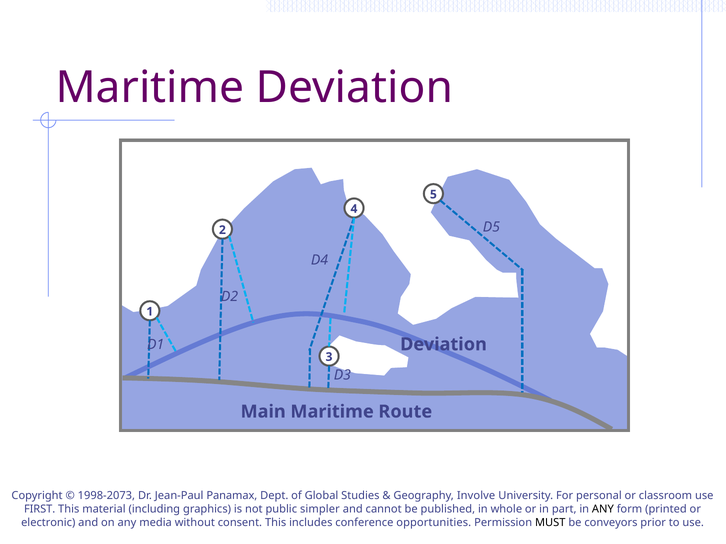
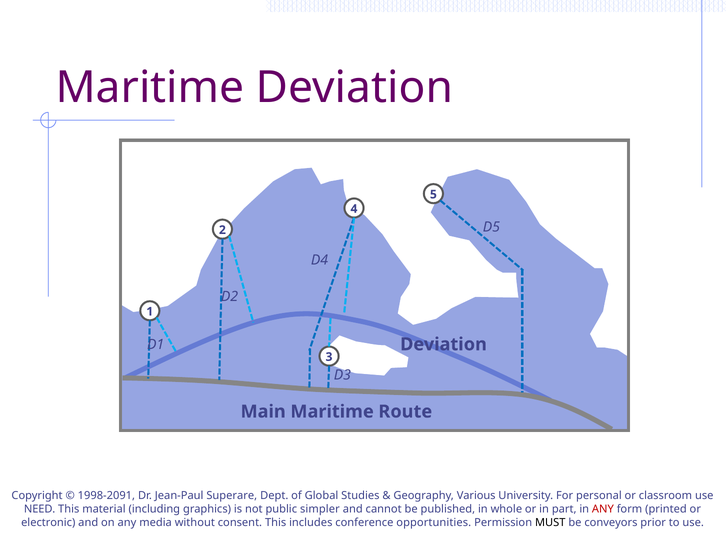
1998-2073: 1998-2073 -> 1998-2091 (106, 496)
Panamax: Panamax -> Superare (232, 496)
Involve: Involve -> Various (476, 496)
FIRST: FIRST -> NEED (40, 510)
ANY colour: black -> red (603, 510)
